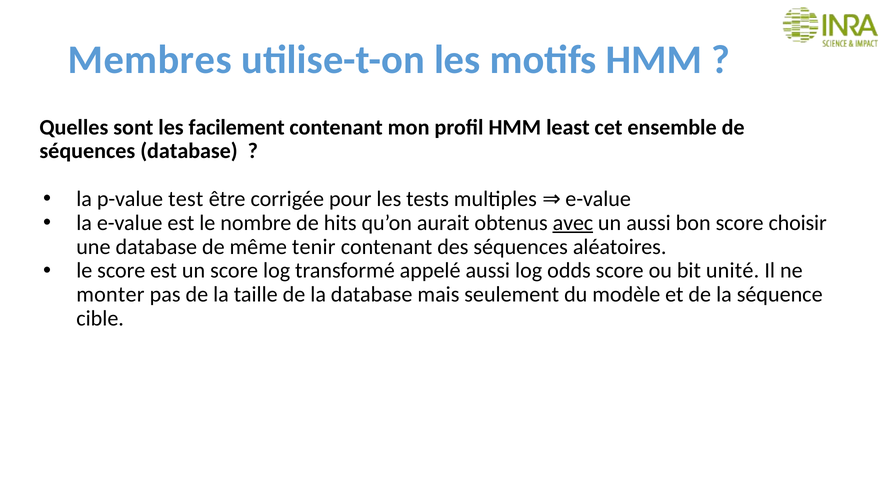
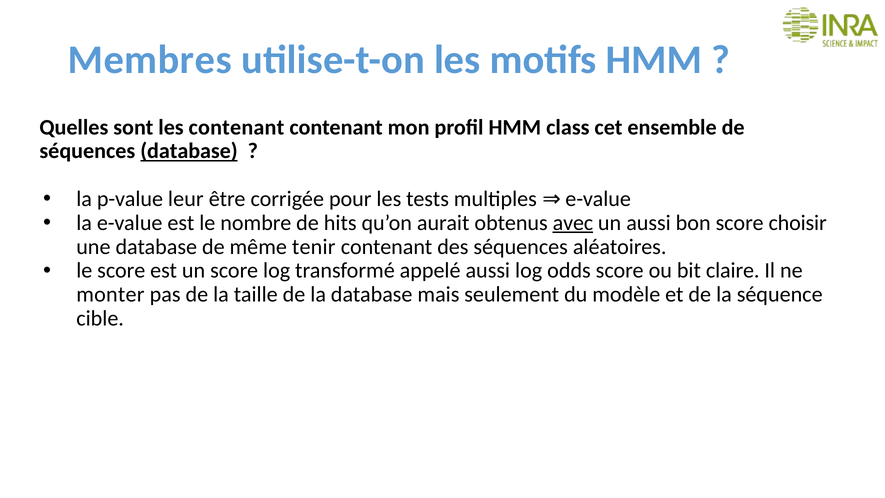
les facilement: facilement -> contenant (236, 127)
least: least -> class (568, 127)
database underline: none -> present (189, 151)
test: test -> leur (186, 199)
unité: unité -> claire (733, 271)
